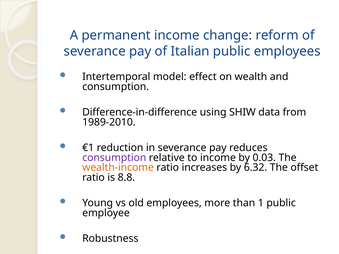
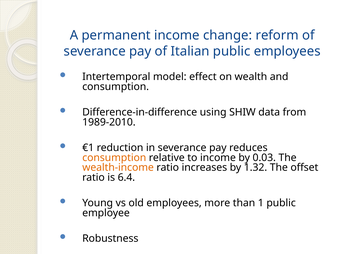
consumption colour: purple -> orange (114, 158)
6.32: 6.32 -> 1.32 (256, 168)
8.8: 8.8 -> 6.4 (126, 178)
